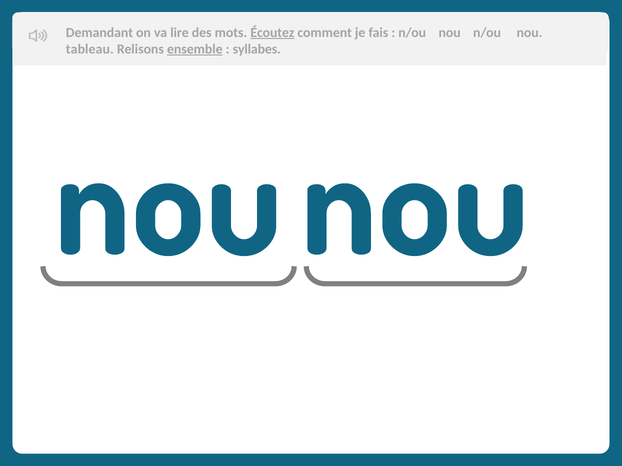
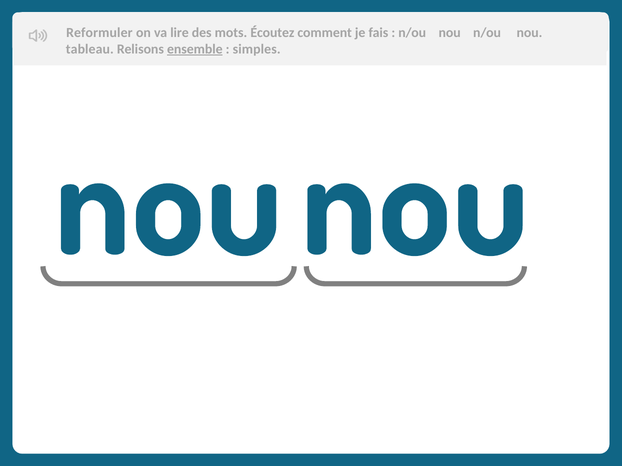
Demandant: Demandant -> Reformuler (99, 33)
Écoutez underline: present -> none (272, 33)
syllabes: syllabes -> simples (257, 49)
